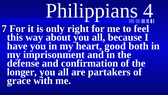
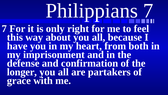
Philippians 4: 4 -> 7 (148, 11)
good: good -> from (115, 46)
